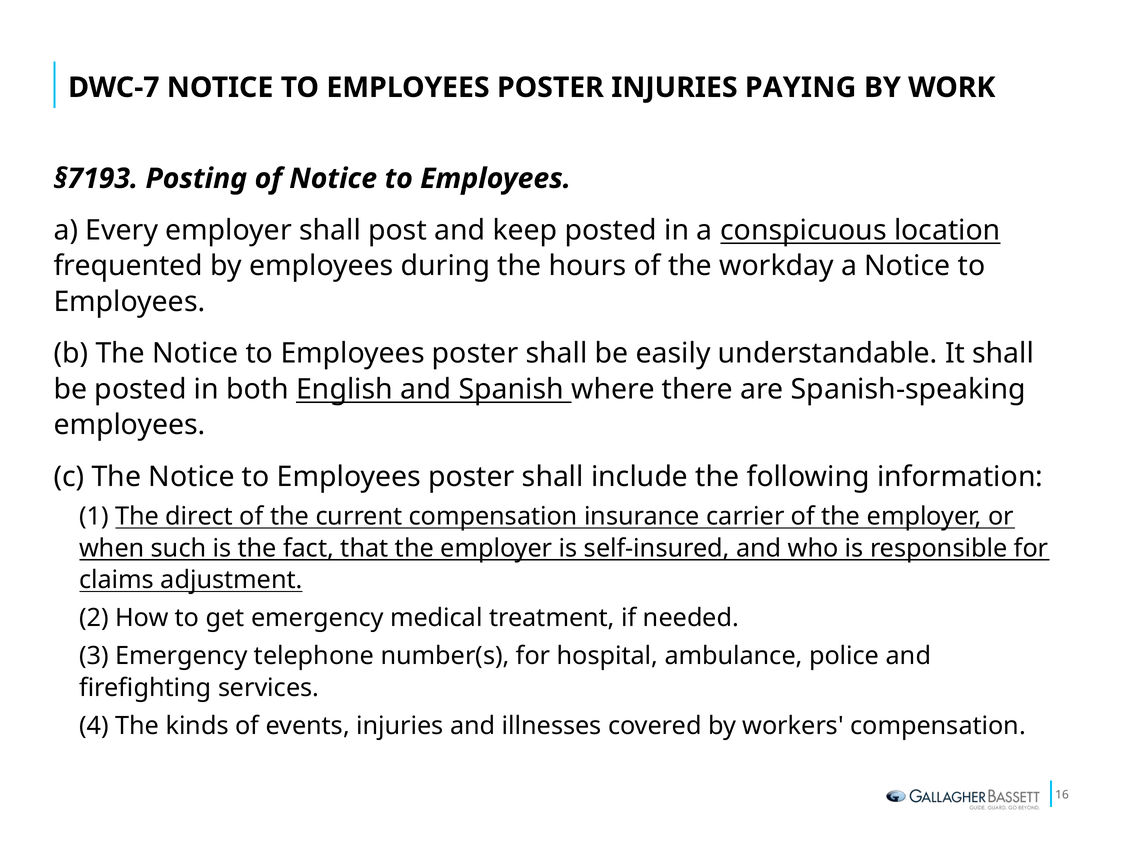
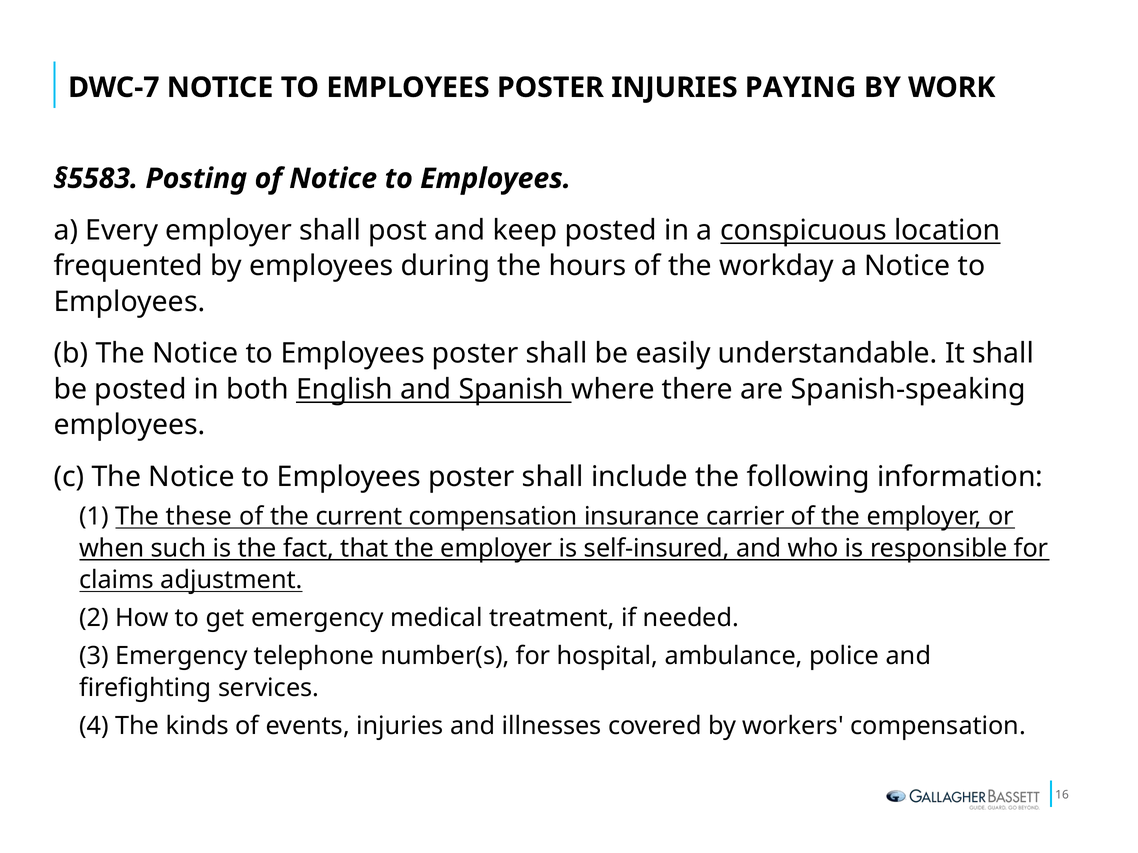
§7193: §7193 -> §5583 (96, 179)
direct: direct -> these (199, 517)
